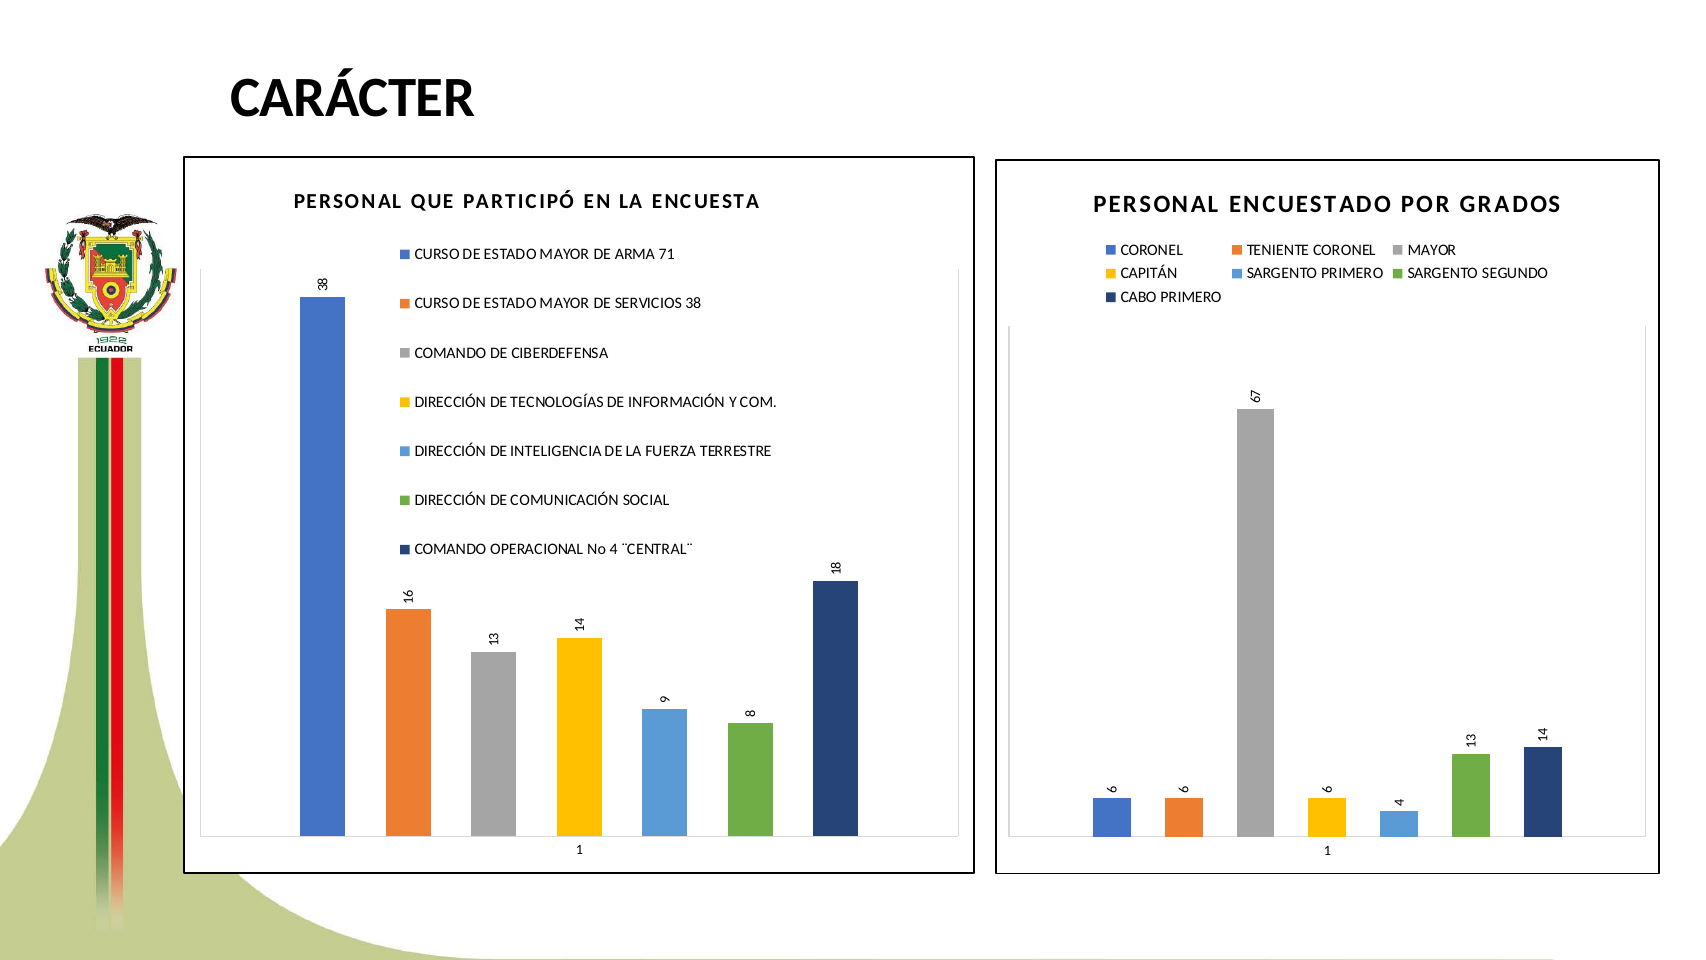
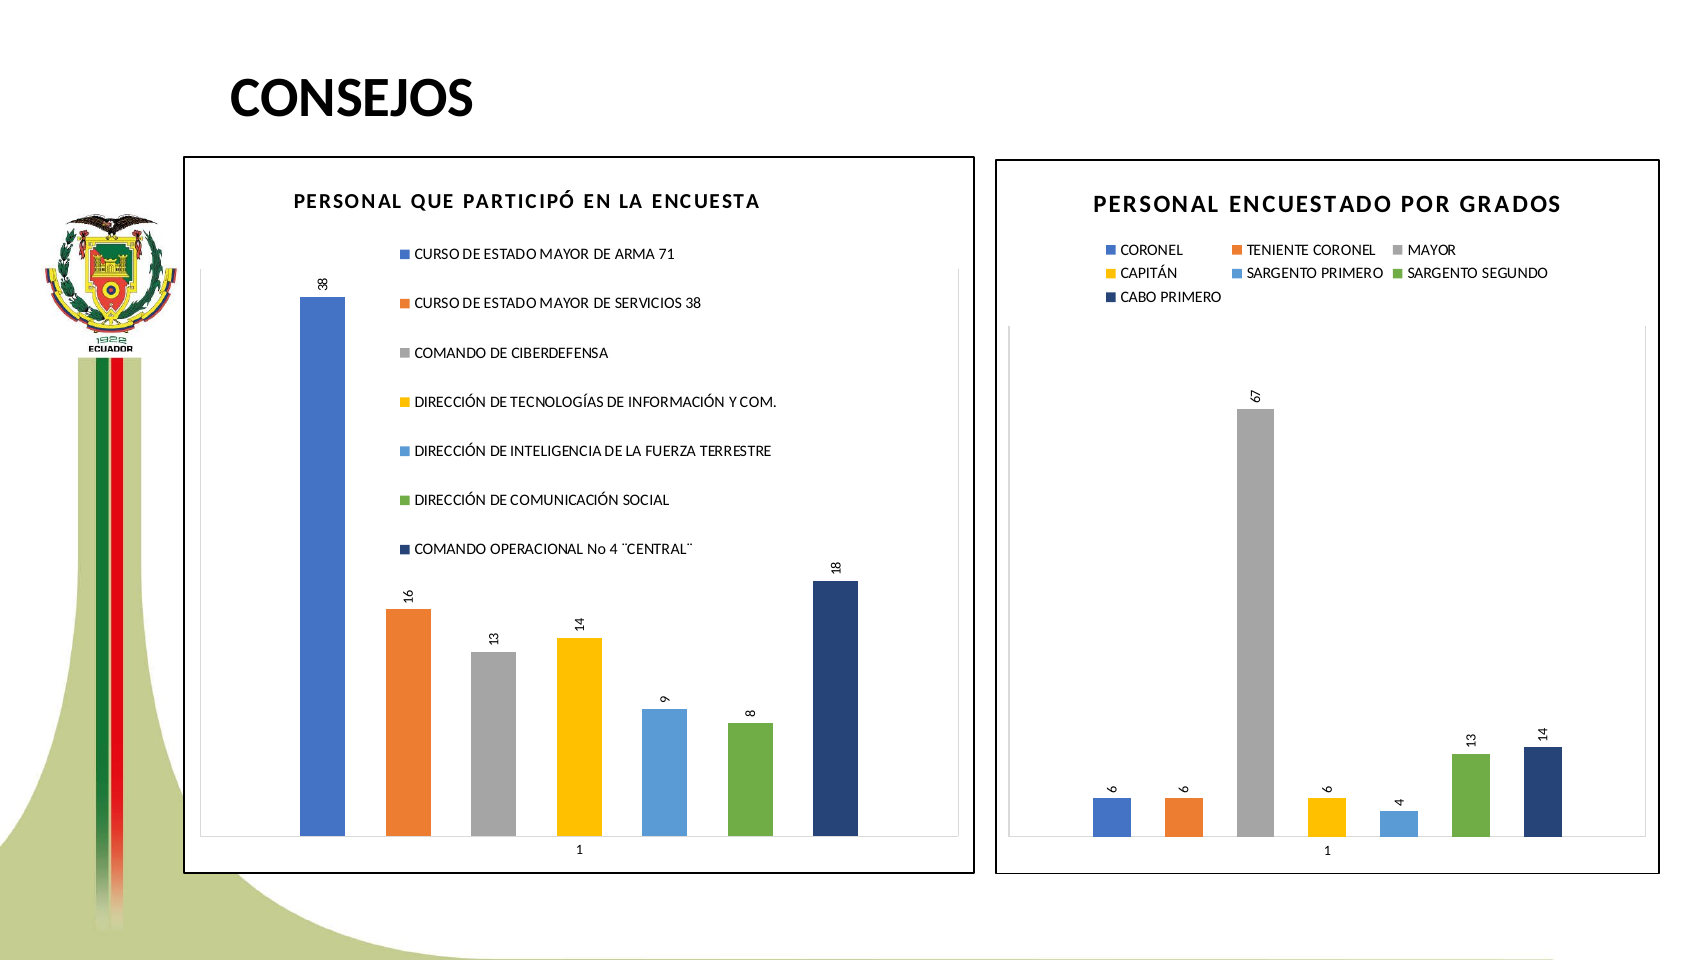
CARÁCTER: CARÁCTER -> CONSEJOS (352, 98)
